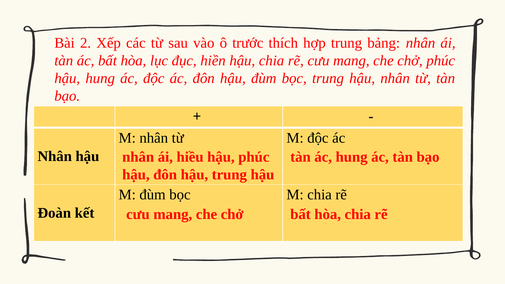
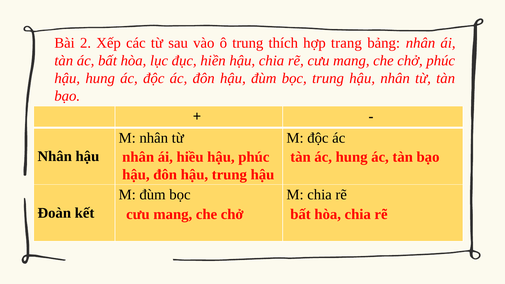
ô trước: trước -> trung (248, 43)
hợp trung: trung -> trang (346, 43)
